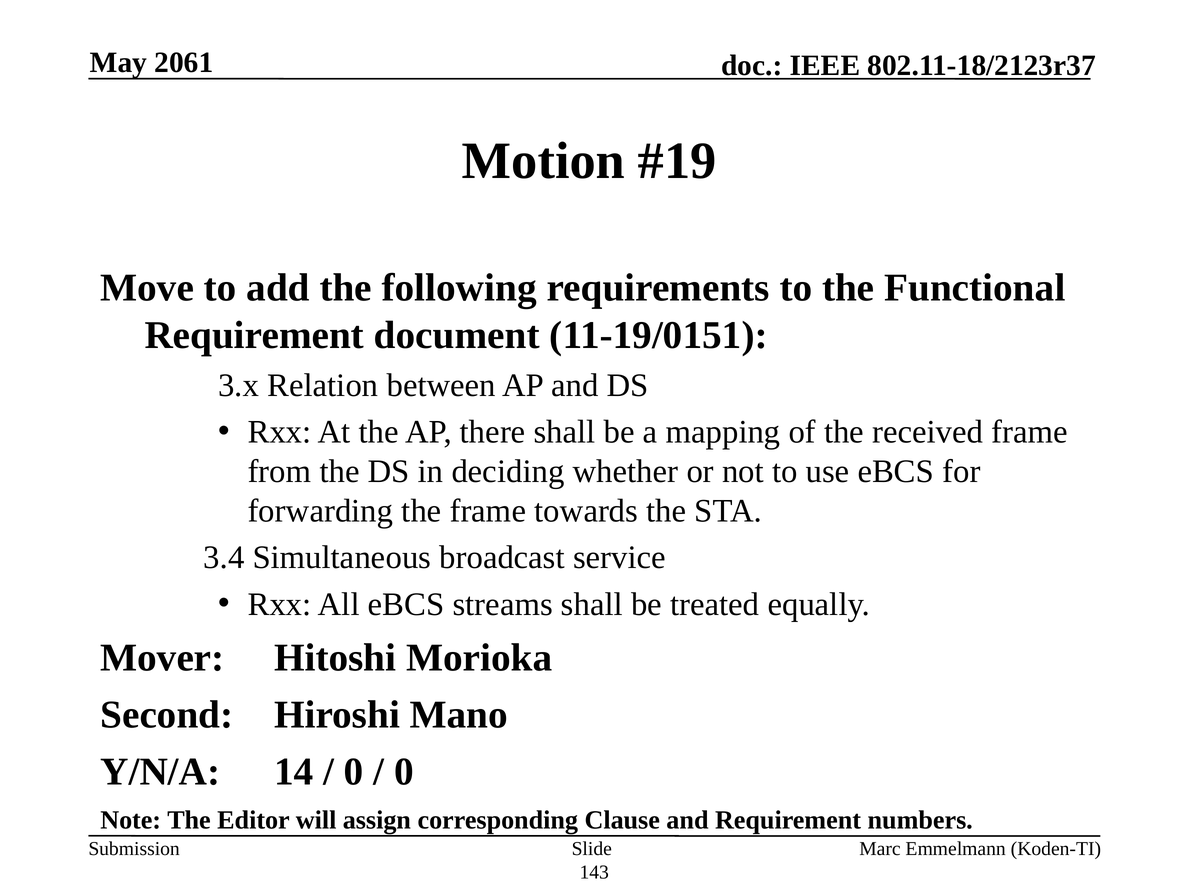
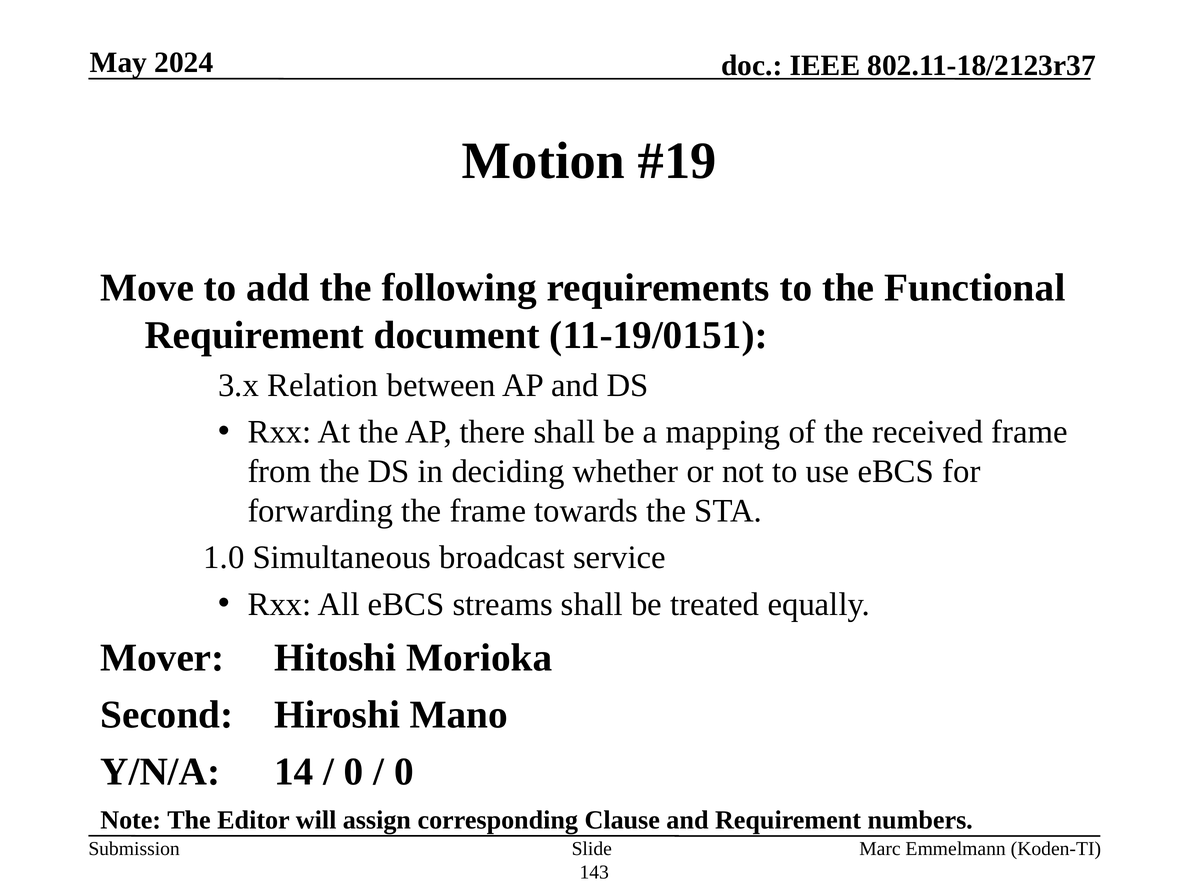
2061: 2061 -> 2024 (184, 62)
3.4: 3.4 -> 1.0 (224, 557)
